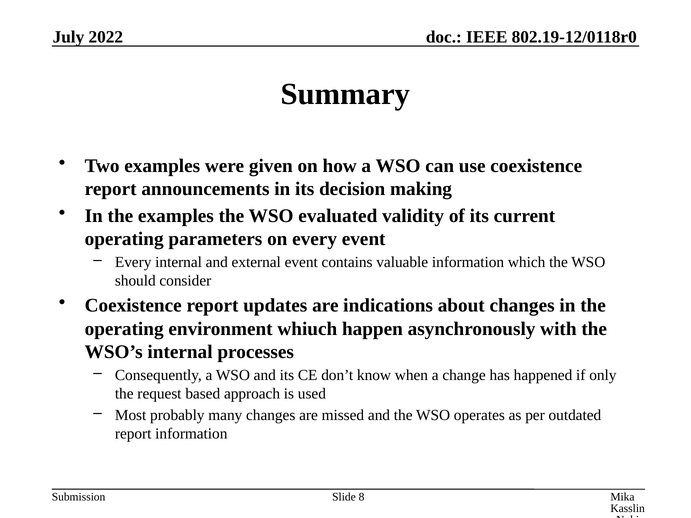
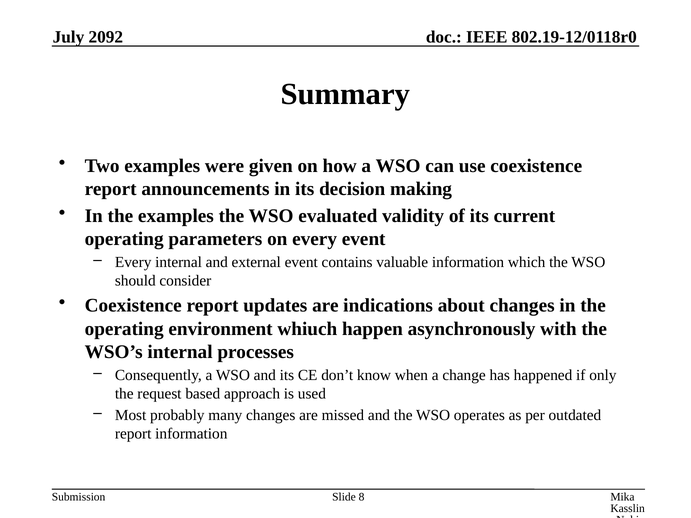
2022: 2022 -> 2092 (106, 37)
